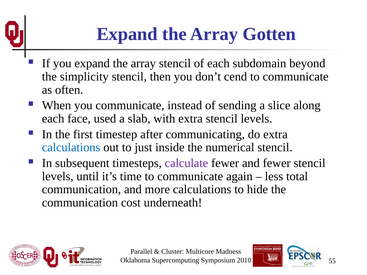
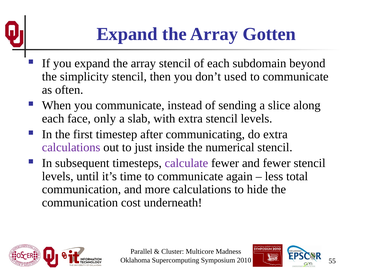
cend: cend -> used (235, 77)
used: used -> only (105, 119)
calculations colour: blue -> purple (71, 148)
